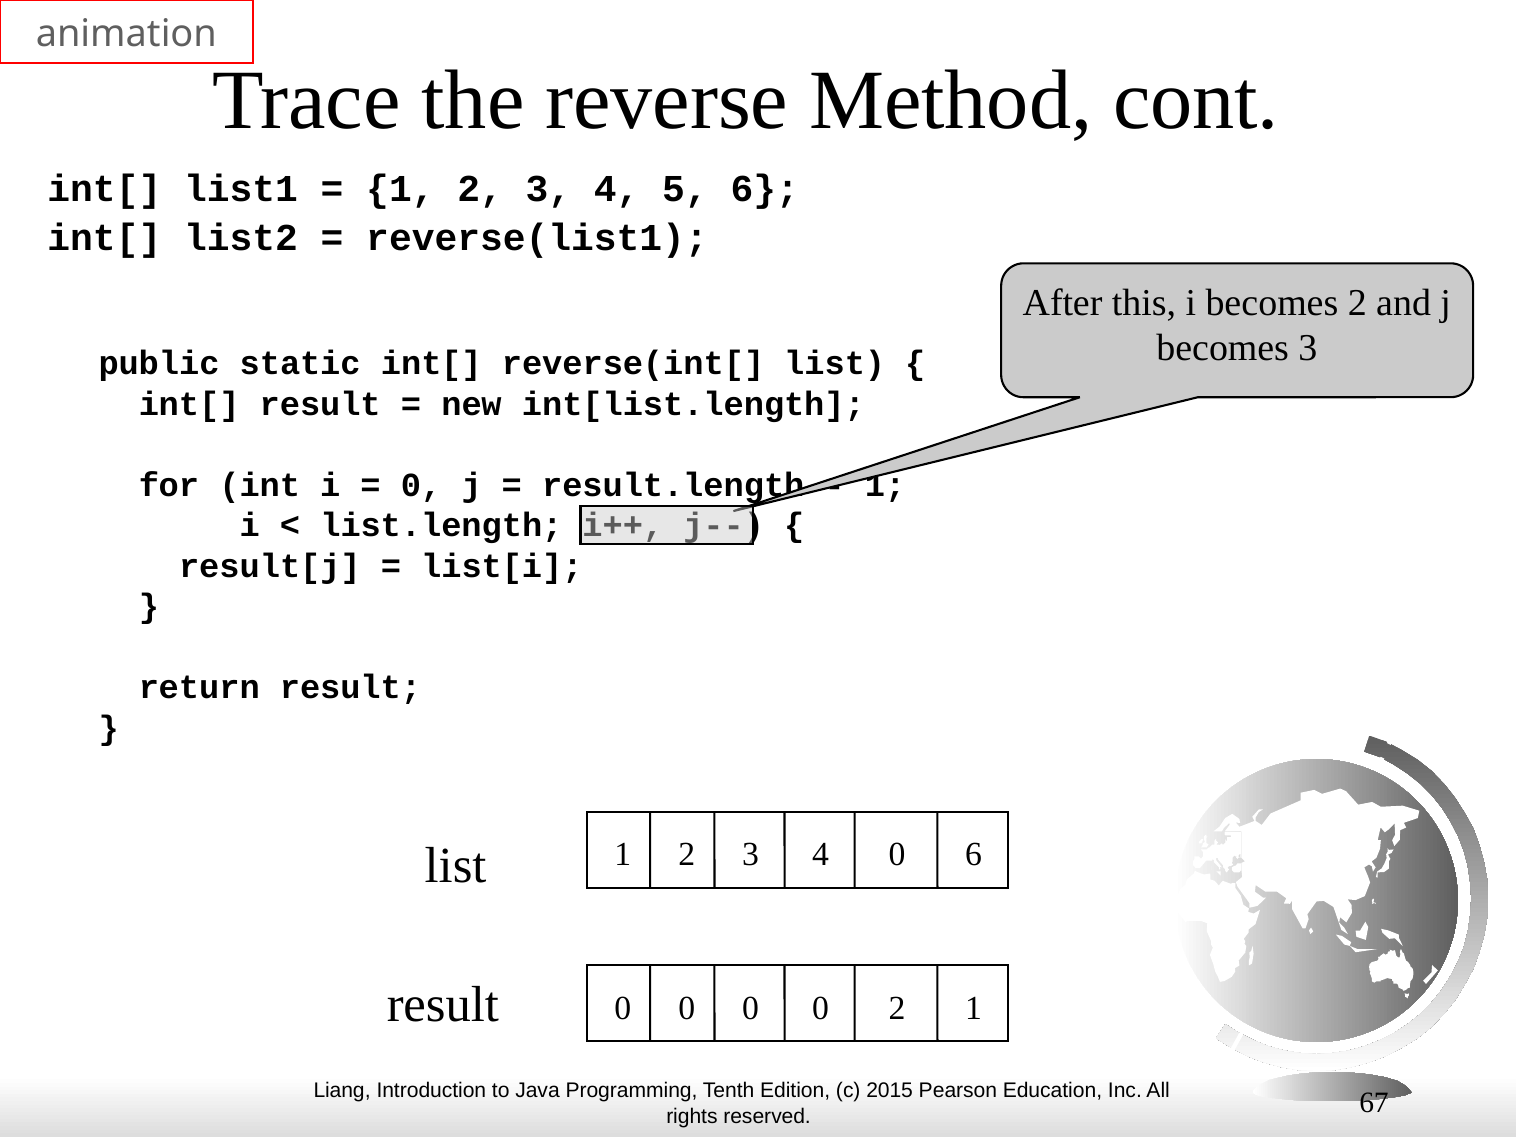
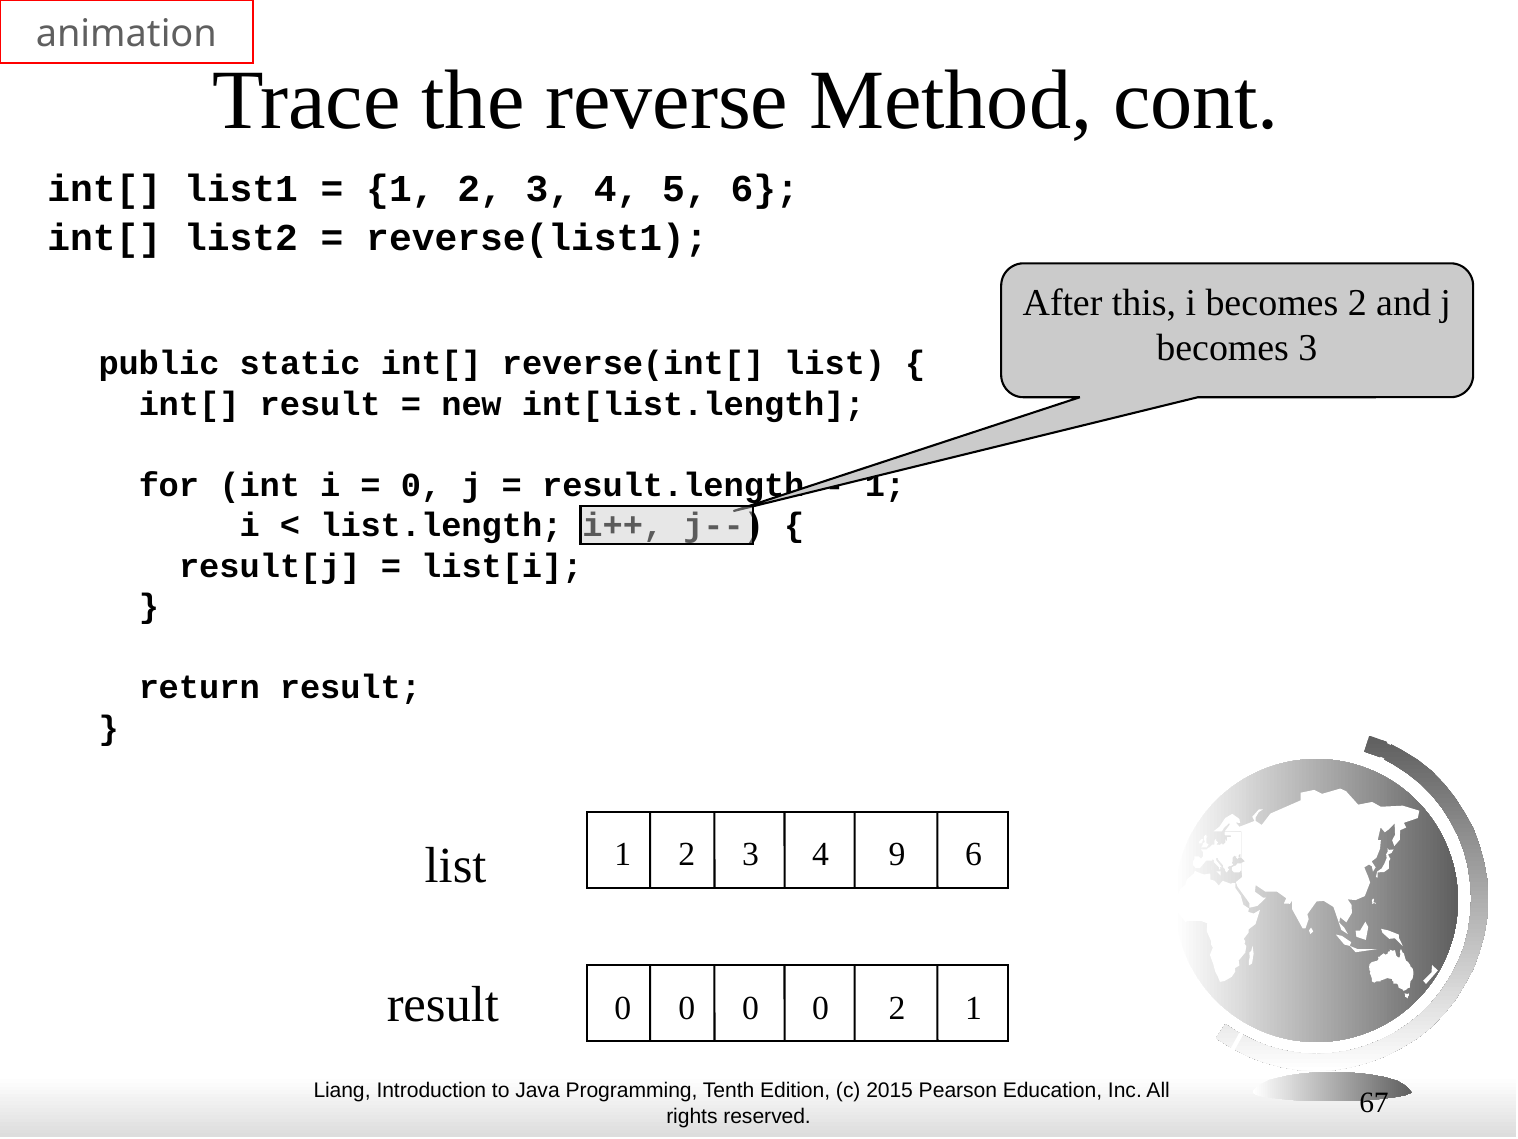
4 0: 0 -> 9 (897, 854)
